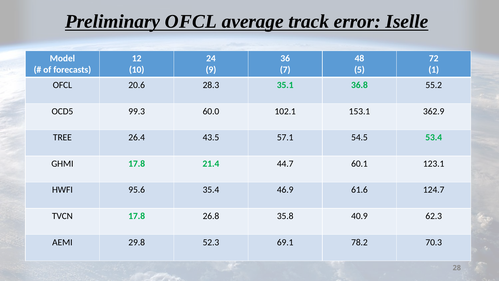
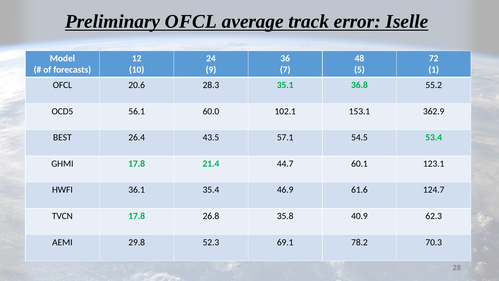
99.3: 99.3 -> 56.1 (137, 111)
TREE: TREE -> BEST (62, 137)
95.6: 95.6 -> 36.1 (137, 190)
